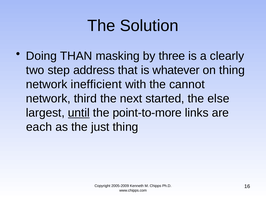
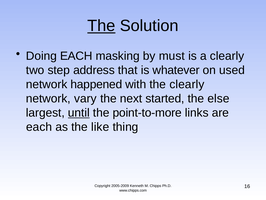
The underline: none -> present (101, 26)
Doing THAN: THAN -> EACH (76, 56)
three: three -> must (172, 56)
on thing: thing -> used (232, 70)
inefficient: inefficient -> happened (96, 84)
the cannot: cannot -> clearly (187, 84)
third: third -> vary (85, 98)
just: just -> like (100, 127)
